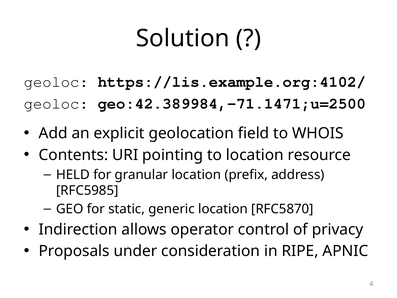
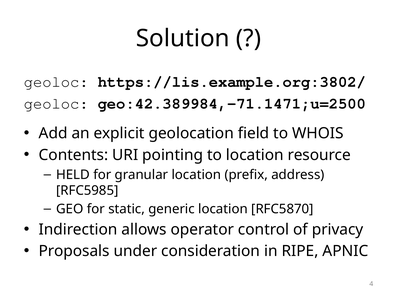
https://lis.example.org:4102/: https://lis.example.org:4102/ -> https://lis.example.org:3802/ (232, 82)
